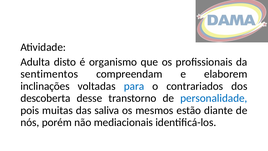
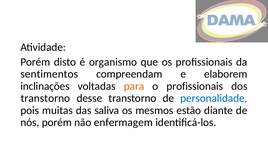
Adulta: Adulta -> Porém (35, 62)
para colour: blue -> orange (134, 86)
o contrariados: contrariados -> profissionais (195, 86)
descoberta: descoberta -> transtorno (45, 98)
mediacionais: mediacionais -> enfermagem (123, 122)
